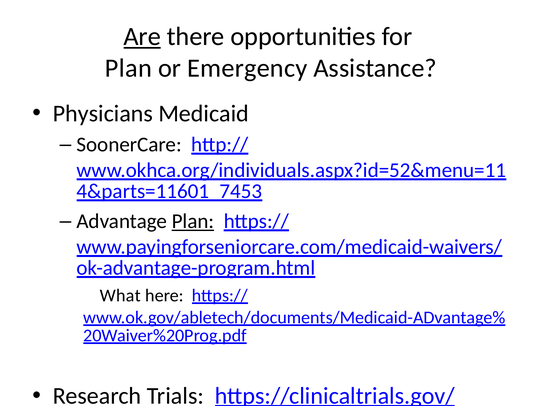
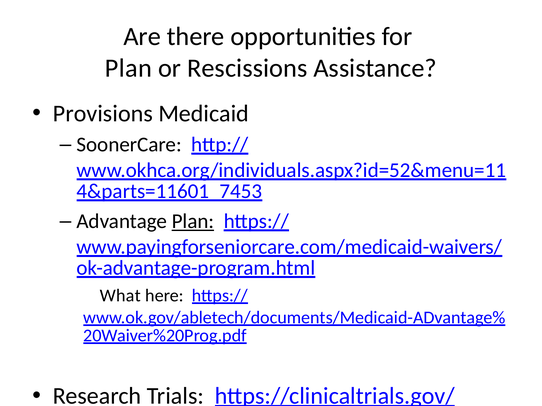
Are underline: present -> none (142, 37)
Emergency: Emergency -> Rescissions (247, 68)
Physicians: Physicians -> Provisions (103, 114)
